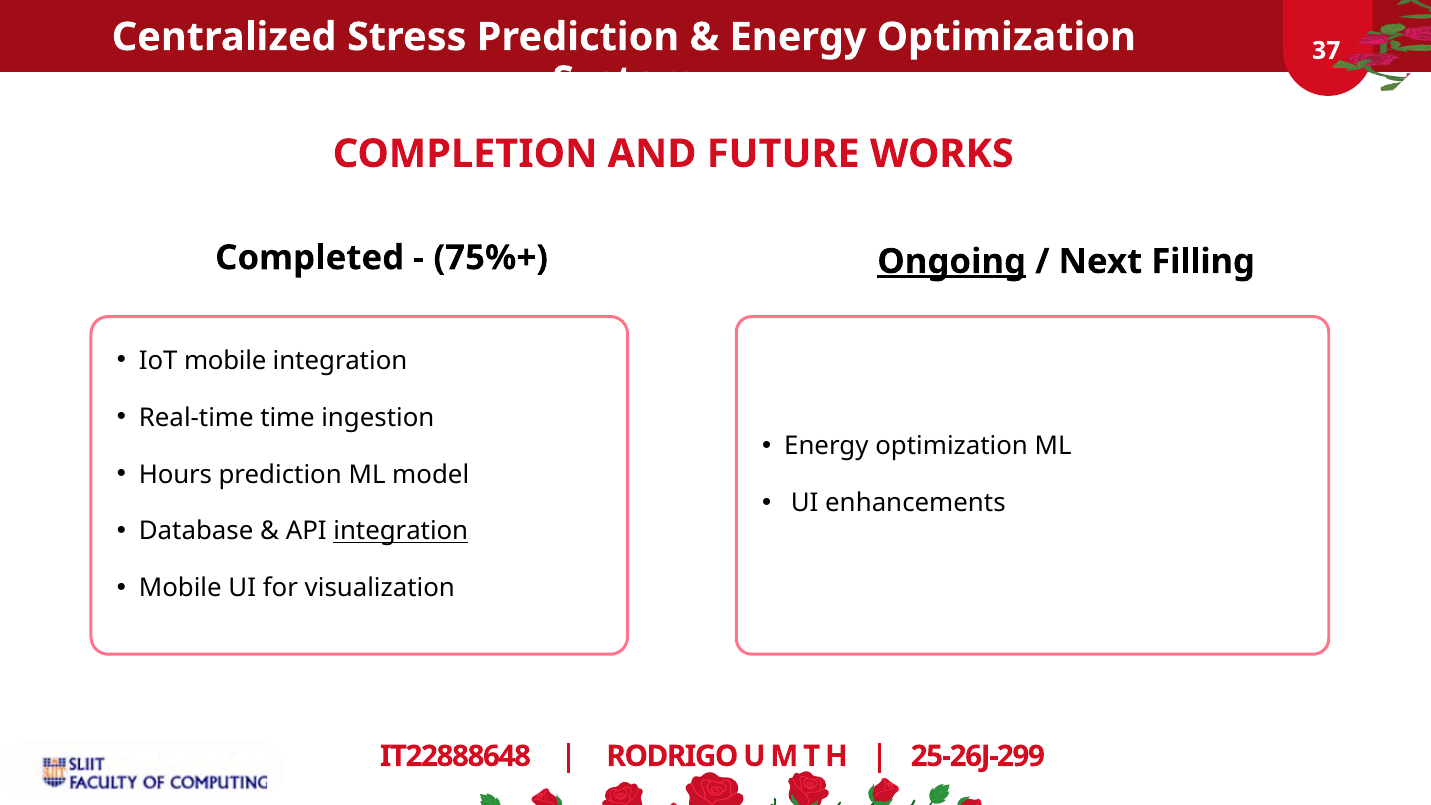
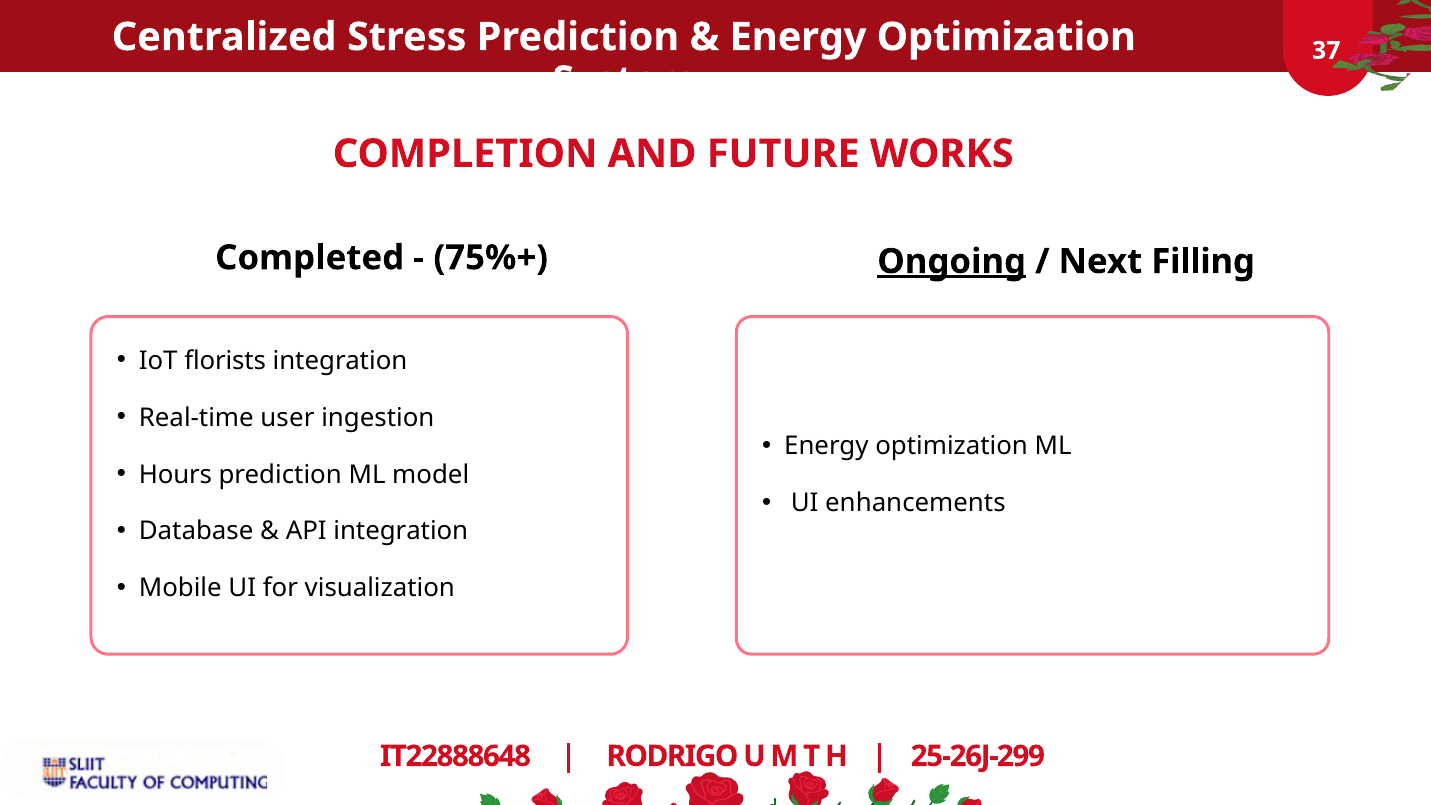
IoT mobile: mobile -> florists (225, 361)
time: time -> user (287, 418)
integration underline: present -> none (401, 531)
